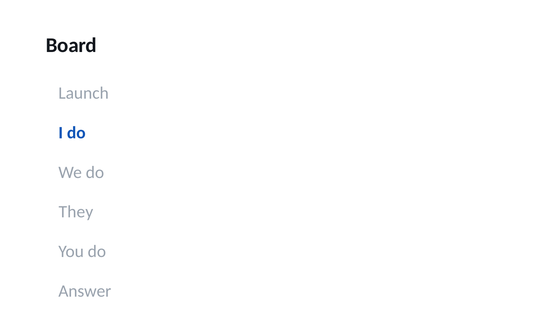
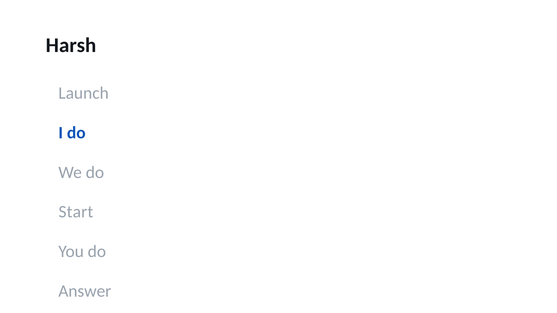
Board: Board -> Harsh (71, 45)
They: They -> Start (76, 212)
